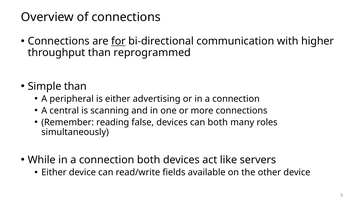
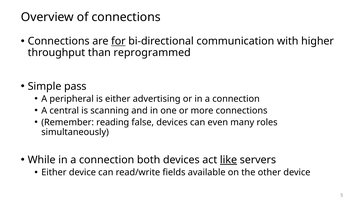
Simple than: than -> pass (75, 86)
can both: both -> even (218, 122)
like underline: none -> present (228, 160)
